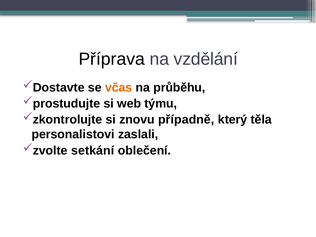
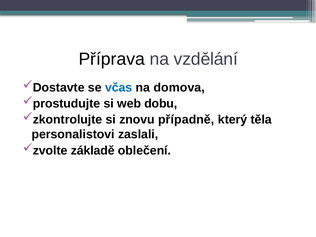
včas colour: orange -> blue (119, 88)
průběhu: průběhu -> domova (179, 88)
týmu: týmu -> dobu (161, 104)
setkání: setkání -> základě (93, 150)
